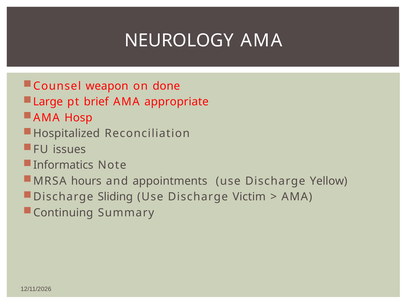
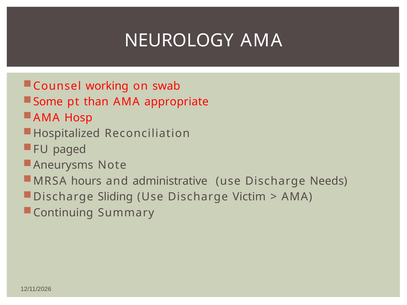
weapon: weapon -> working (107, 86)
done: done -> swab (166, 86)
Large: Large -> Some (48, 102)
brief: brief -> than (96, 102)
issues: issues -> paged (69, 149)
Informatics: Informatics -> Aneurysms (63, 165)
appointments: appointments -> administrative (170, 181)
Yellow: Yellow -> Needs (329, 181)
